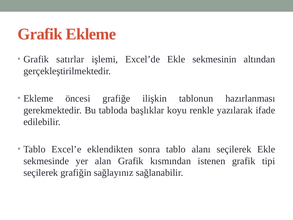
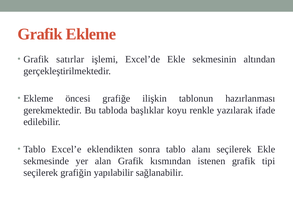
sağlayınız: sağlayınız -> yapılabilir (114, 173)
